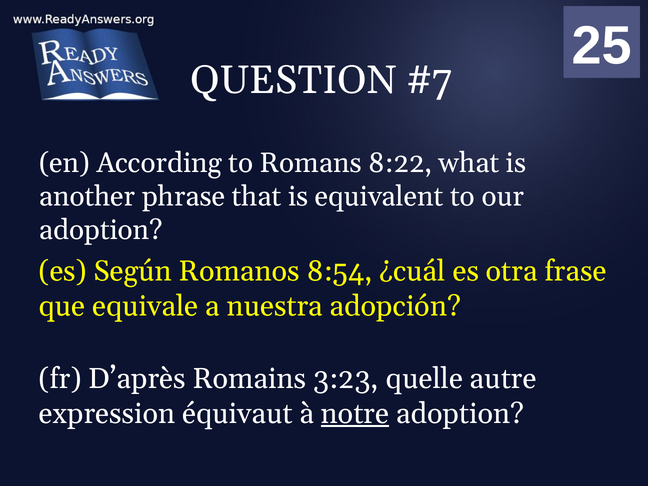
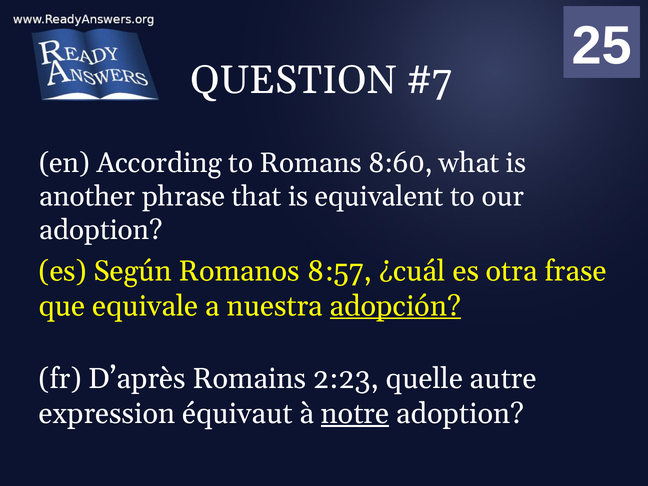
8:22: 8:22 -> 8:60 (400, 163)
8:54: 8:54 -> 8:57 (339, 271)
adopción underline: none -> present (395, 306)
3:23: 3:23 -> 2:23 (346, 379)
